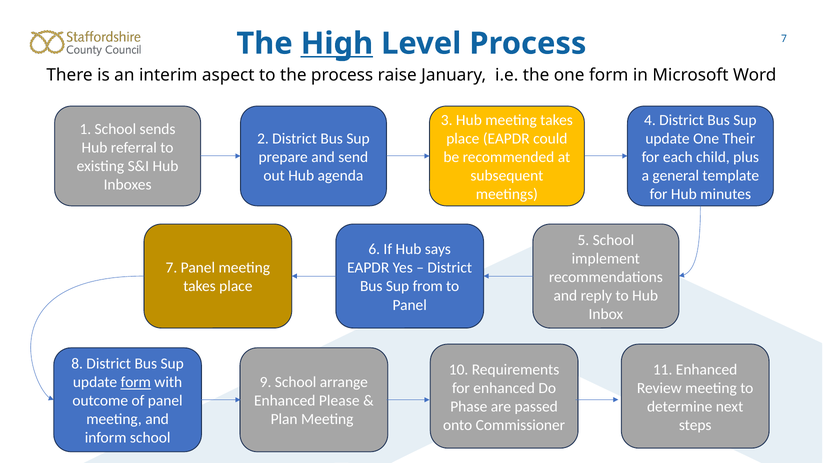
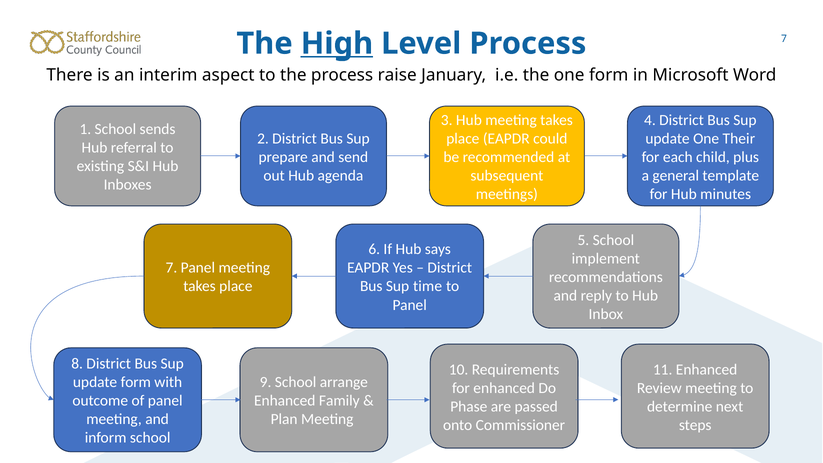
from: from -> time (428, 286)
form underline: present -> none (136, 382)
Please: Please -> Family (339, 401)
